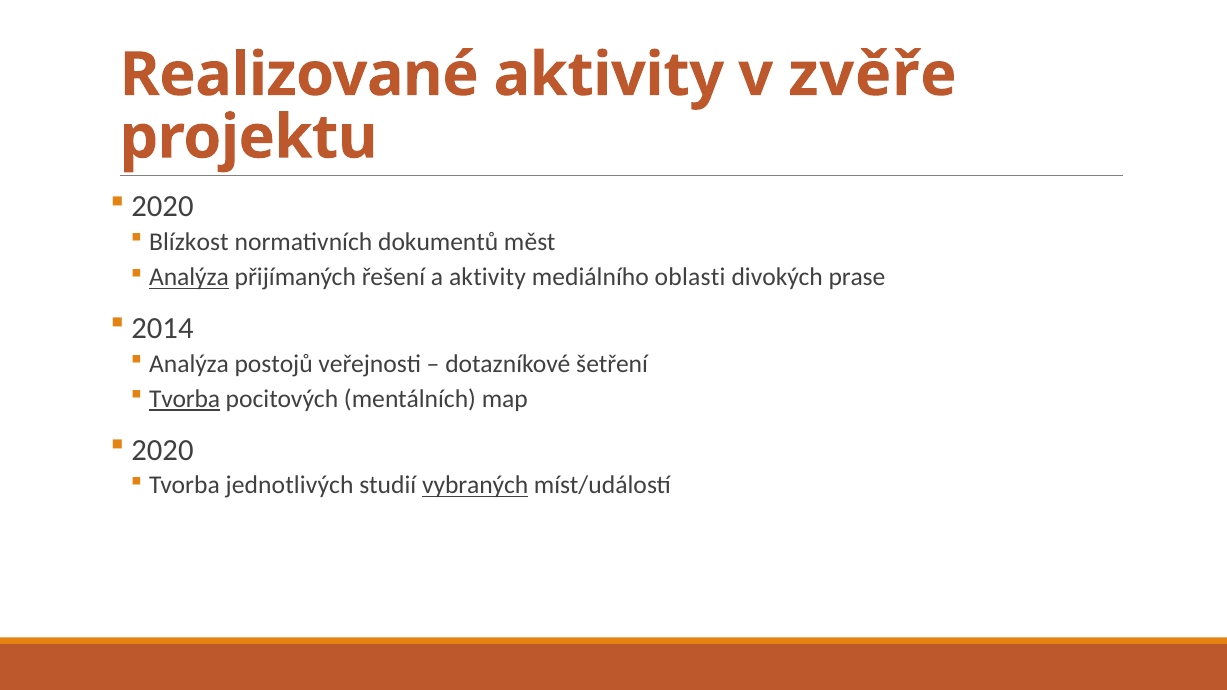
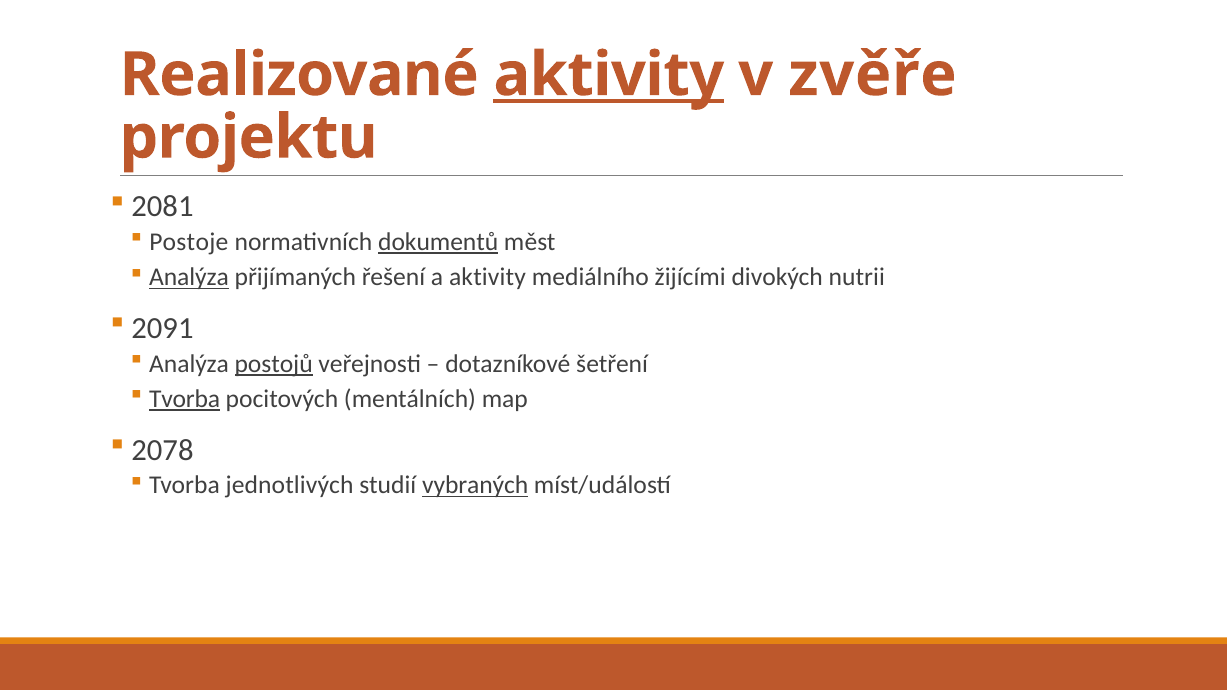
aktivity underline: none -> present (609, 75)
2020: 2020 -> 2081 (162, 207)
Blízkost: Blízkost -> Postoje (189, 242)
dokumentů underline: none -> present (438, 242)
oblasti: oblasti -> žijícími (690, 278)
prase: prase -> nutrii (857, 278)
2014: 2014 -> 2091 (162, 328)
postojů underline: none -> present (274, 364)
2020: 2020 -> 2078 (162, 450)
